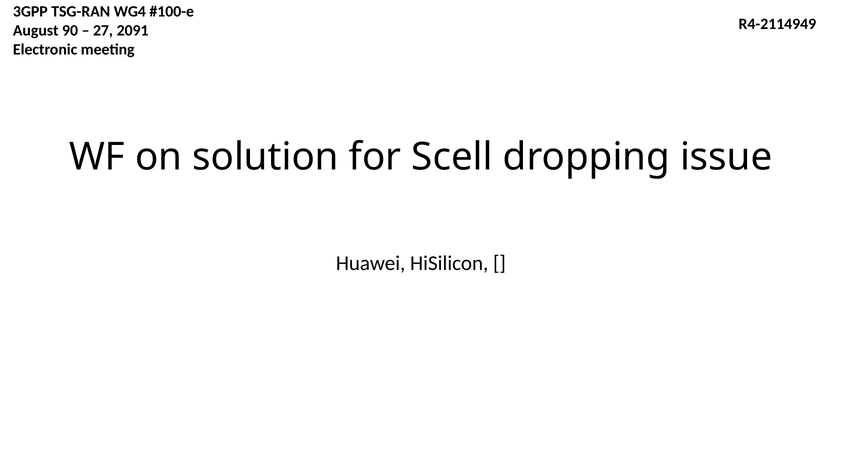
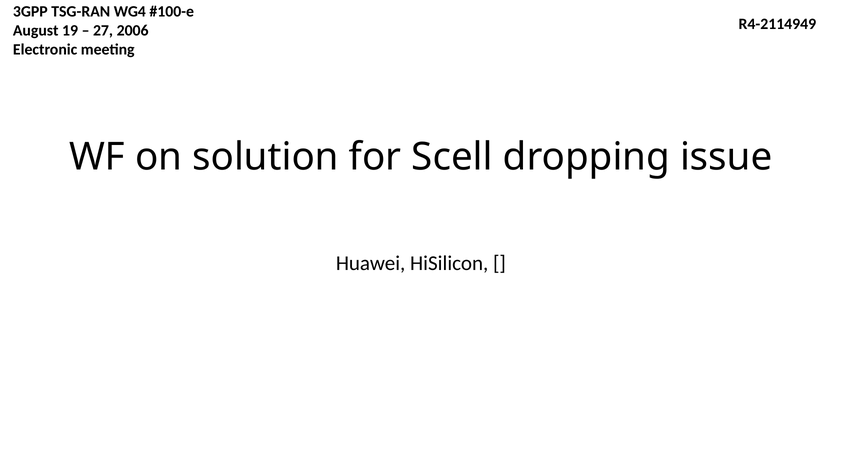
90: 90 -> 19 (70, 31)
2091: 2091 -> 2006 (133, 31)
